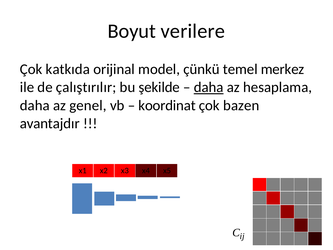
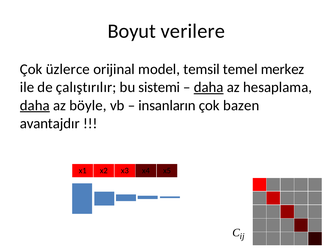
katkıda: katkıda -> üzlerce (68, 69)
çünkü: çünkü -> temsil (202, 69)
şekilde: şekilde -> sistemi (159, 87)
daha underline: none -> present (35, 105)
genel: genel -> böyle (88, 105)
koordinat: koordinat -> insanların (167, 105)
